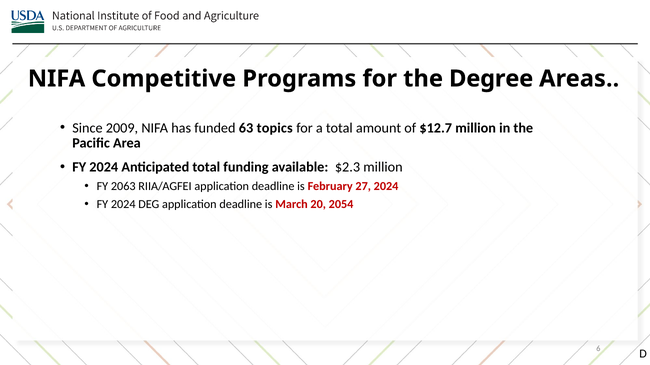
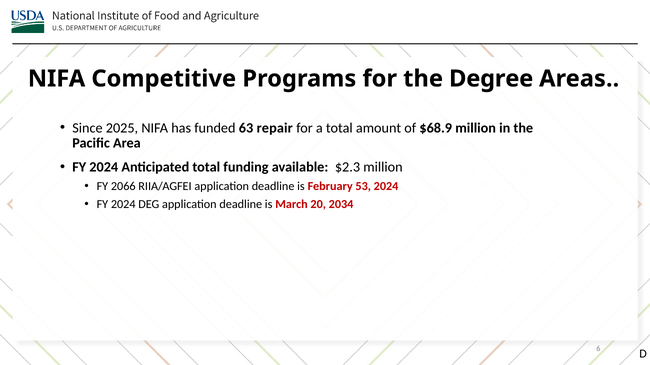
2009: 2009 -> 2025 (122, 128)
topics: topics -> repair (275, 128)
$12.7: $12.7 -> $68.9 (436, 128)
2063: 2063 -> 2066 (123, 187)
27: 27 -> 53 (363, 187)
2054: 2054 -> 2034 (341, 205)
